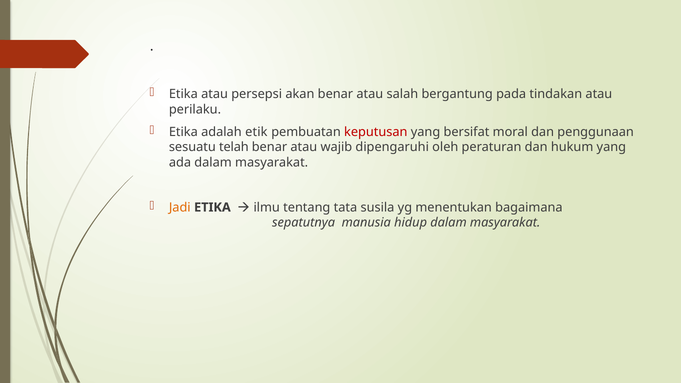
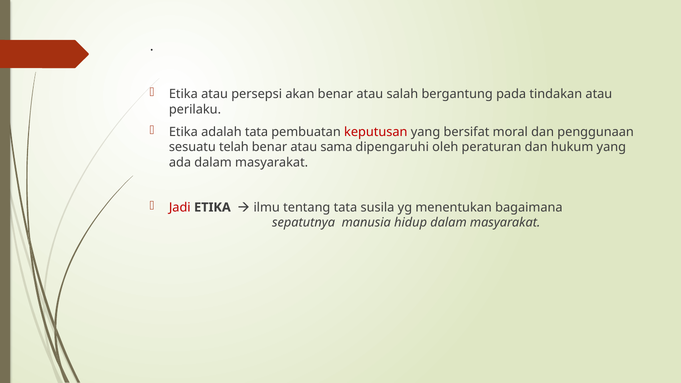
adalah etik: etik -> tata (257, 132)
wajib: wajib -> sama (336, 147)
Jadi colour: orange -> red (180, 207)
